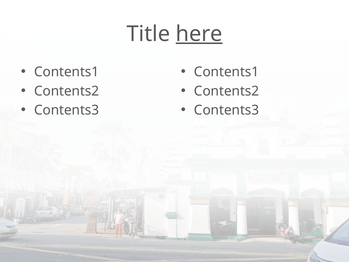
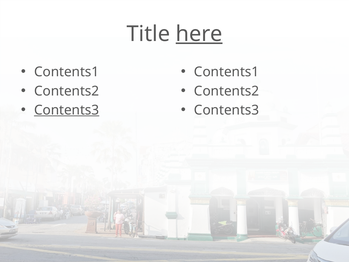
Contents3 underline: none -> present (67, 110)
